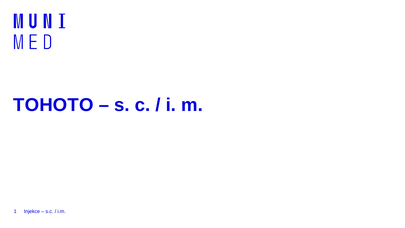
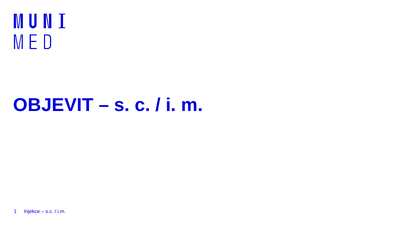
TOHOTO: TOHOTO -> OBJEVIT (53, 105)
